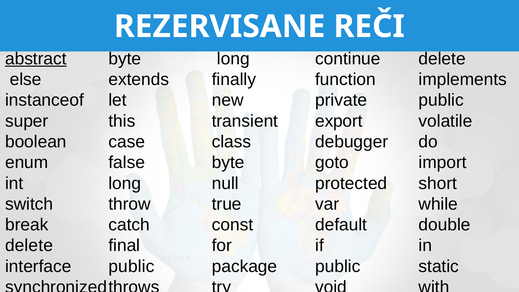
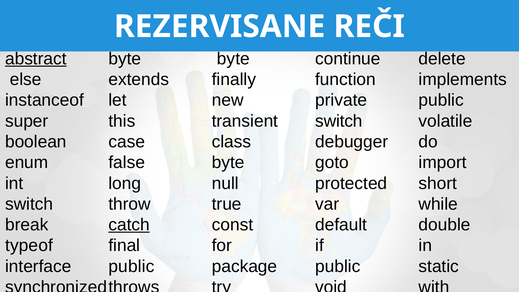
long: long -> byte (233, 59)
export: export -> switch (339, 121)
catch underline: none -> present (129, 225)
delete: delete -> typeof (29, 246)
